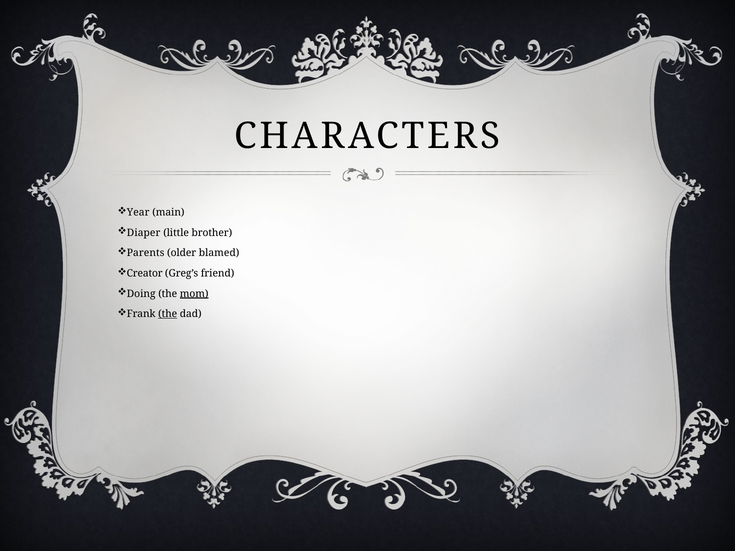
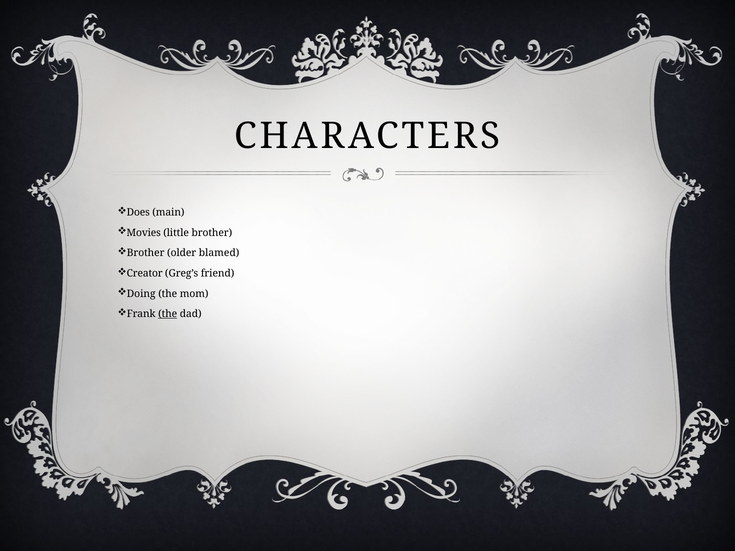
Year: Year -> Does (138, 213)
Diaper: Diaper -> Movies (144, 233)
Parents: Parents -> Brother (146, 253)
mom underline: present -> none (194, 294)
